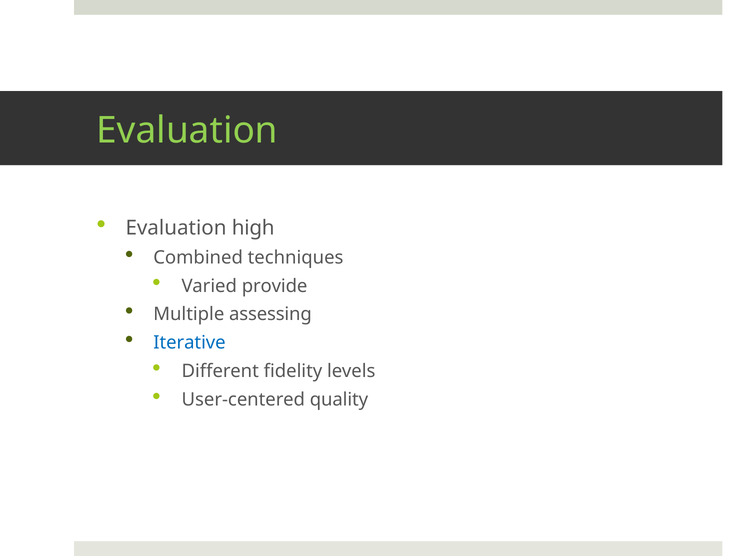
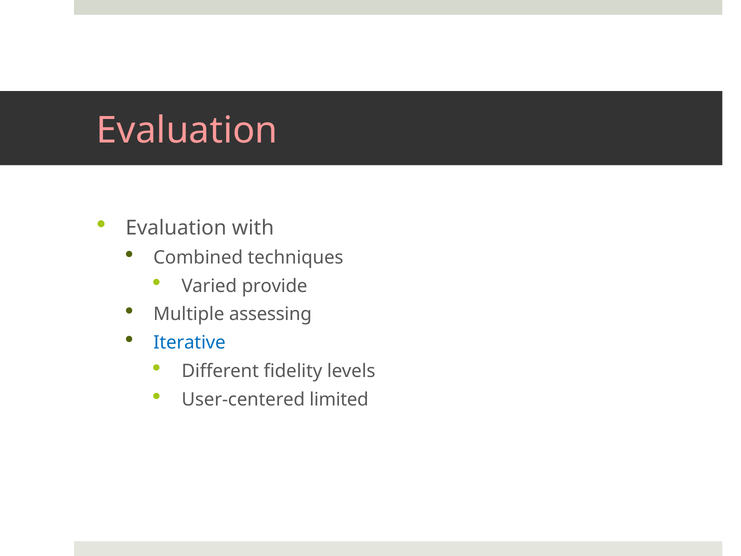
Evaluation colour: light green -> pink (187, 131)
high: high -> with (253, 228)
quality: quality -> limited (339, 399)
